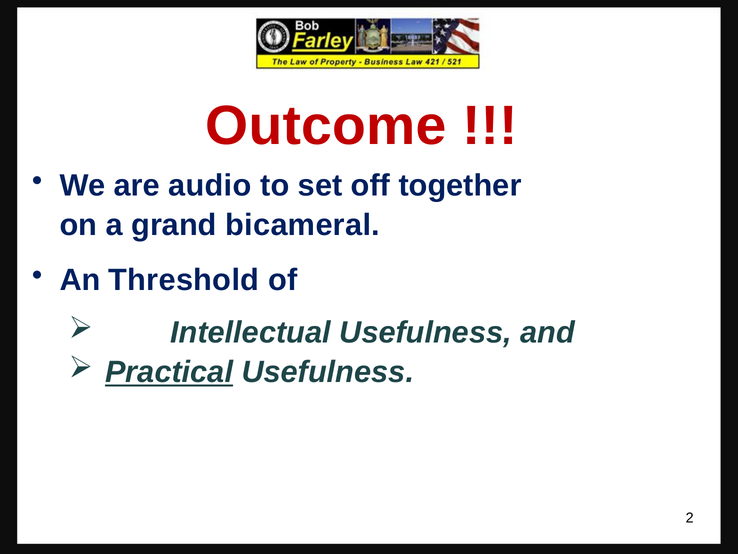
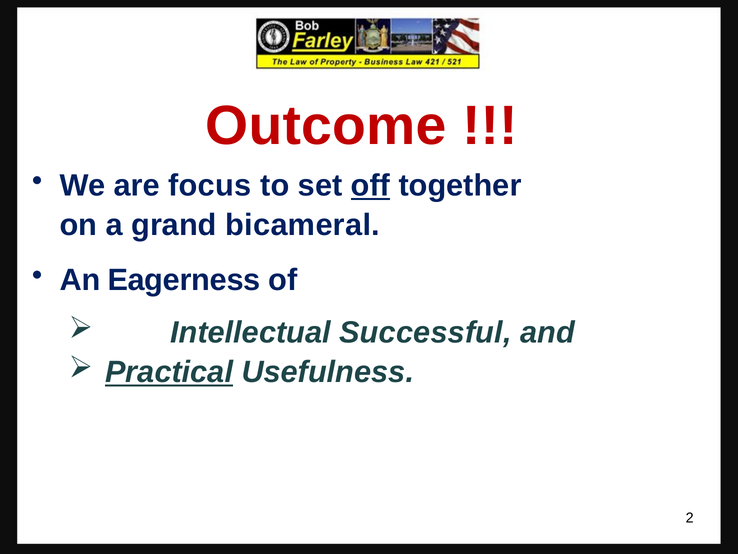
audio: audio -> focus (210, 185)
off underline: none -> present (370, 185)
Threshold: Threshold -> Eagerness (184, 280)
Intellectual Usefulness: Usefulness -> Successful (425, 332)
